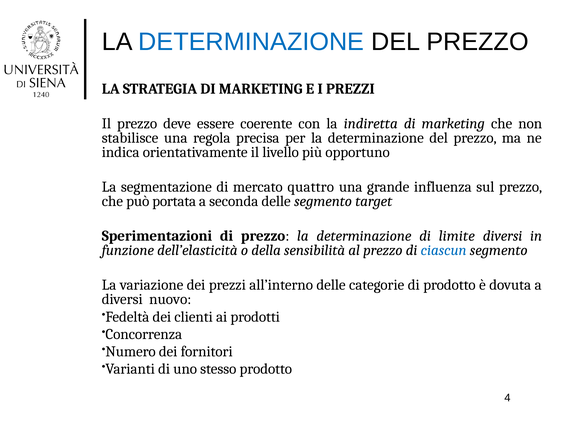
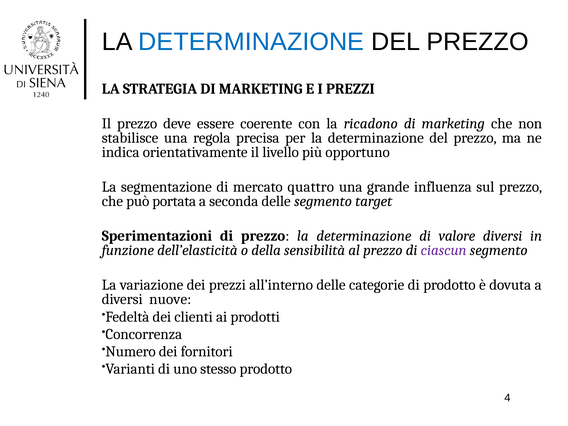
indiretta: indiretta -> ricadono (371, 123)
limite: limite -> valore (457, 236)
ciascun colour: blue -> purple (444, 250)
nuovo: nuovo -> nuove (170, 299)
